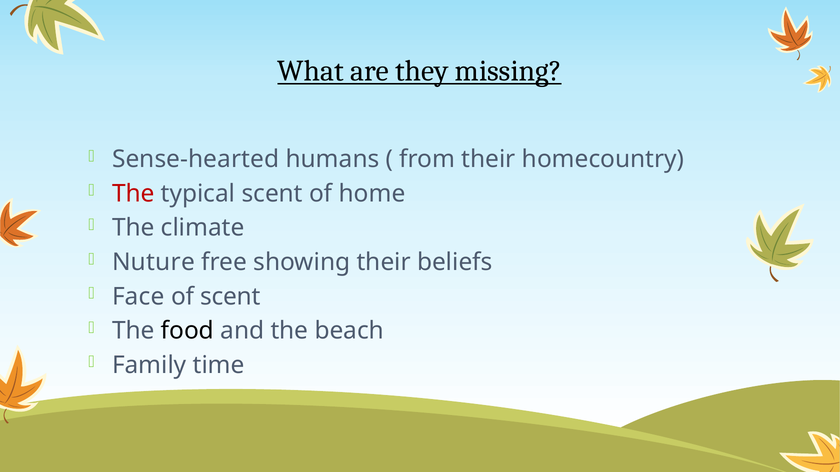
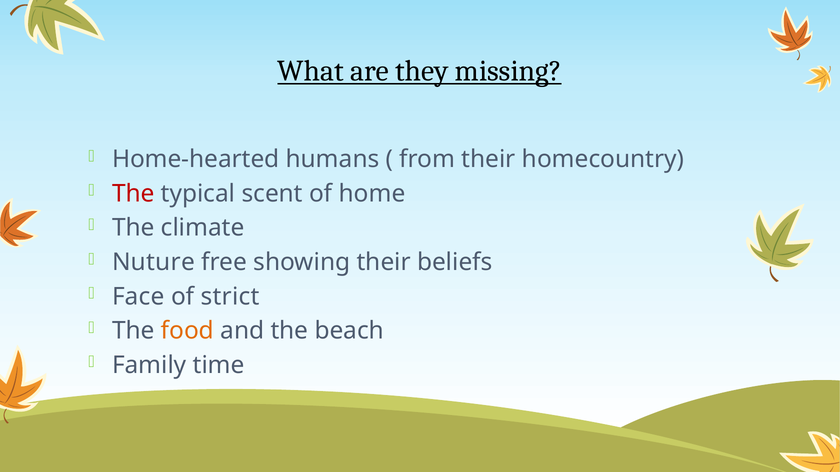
Sense-hearted: Sense-hearted -> Home-hearted (196, 159)
of scent: scent -> strict (230, 297)
food colour: black -> orange (187, 331)
